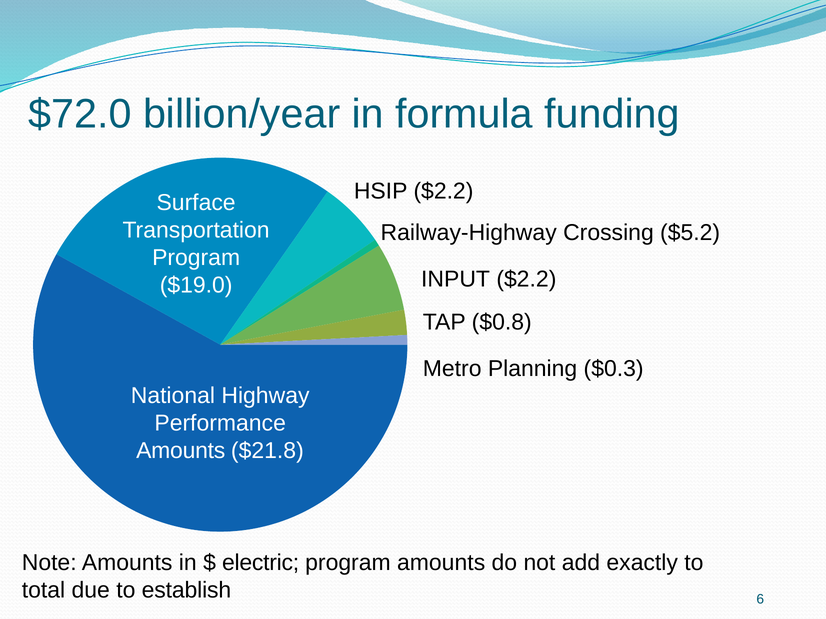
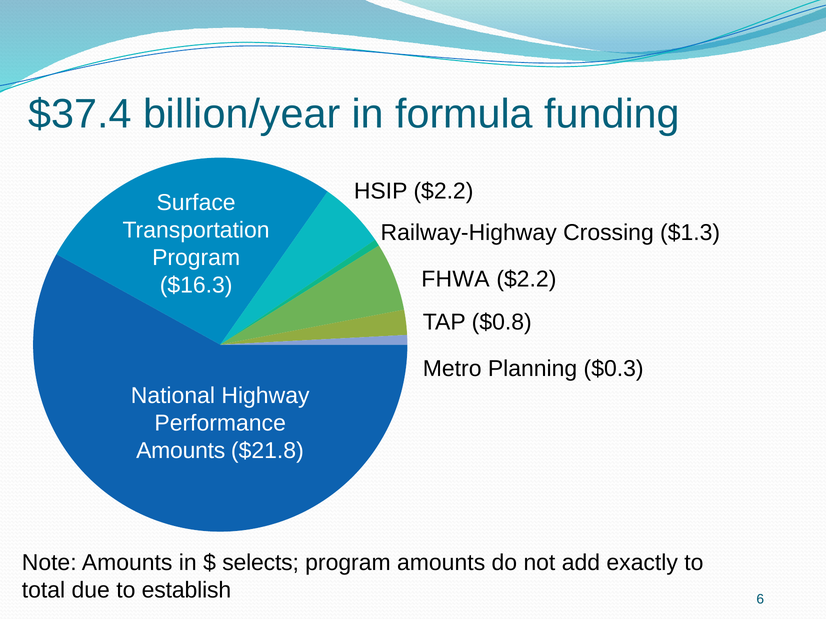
$72.0: $72.0 -> $37.4 (80, 114)
$5.2: $5.2 -> $1.3 (690, 233)
INPUT: INPUT -> FHWA (455, 279)
$19.0: $19.0 -> $16.3 (196, 285)
electric: electric -> selects (261, 563)
